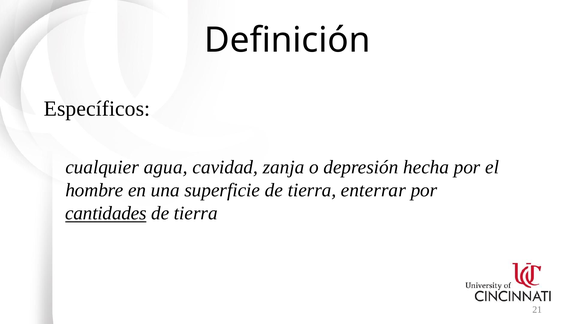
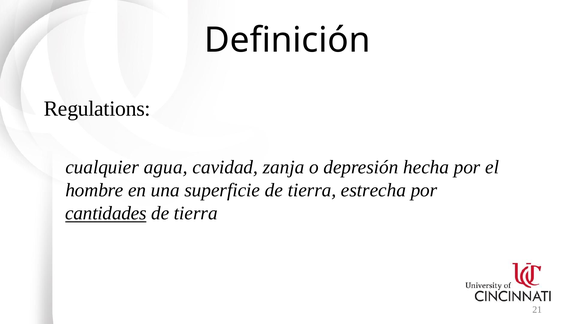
Específicos: Específicos -> Regulations (97, 109)
enterrar: enterrar -> estrecha (373, 190)
